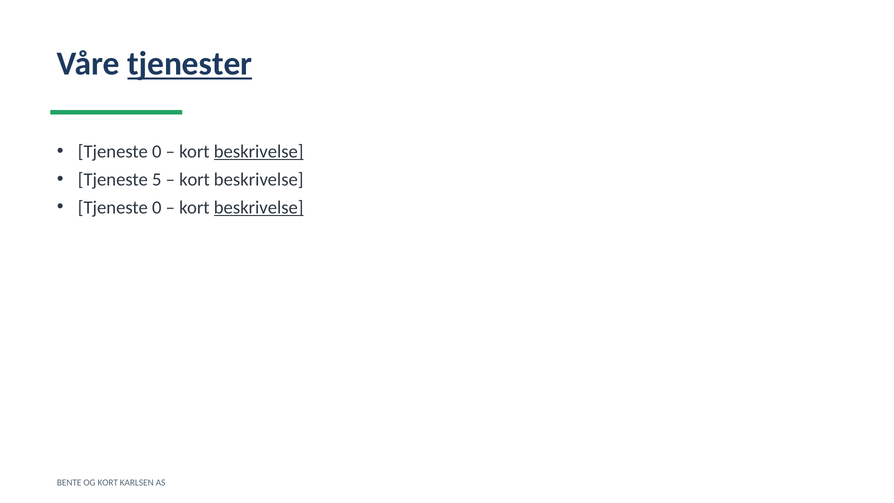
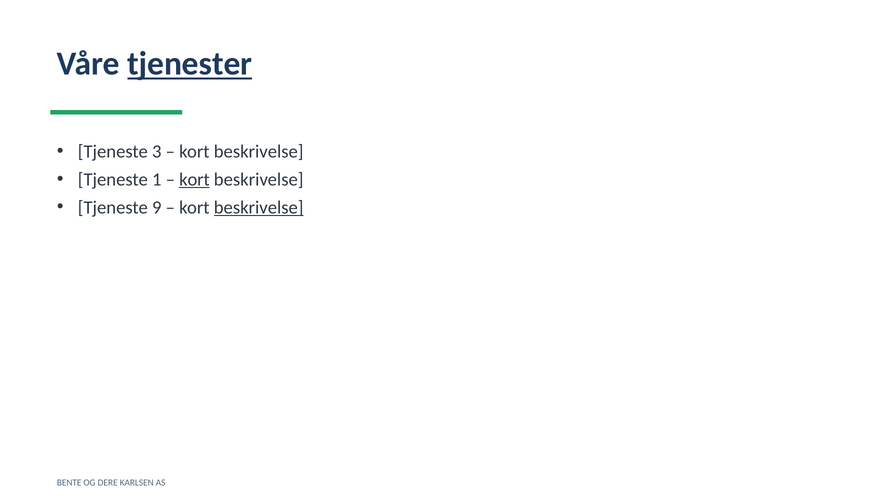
0: 0 -> 3 (157, 151)
beskrivelse underline: present -> none (259, 151)
5: 5 -> 1 (157, 179)
kort underline: none -> present (194, 179)
0: 0 -> 9 (157, 207)
OG KORT: KORT -> DERE (108, 483)
